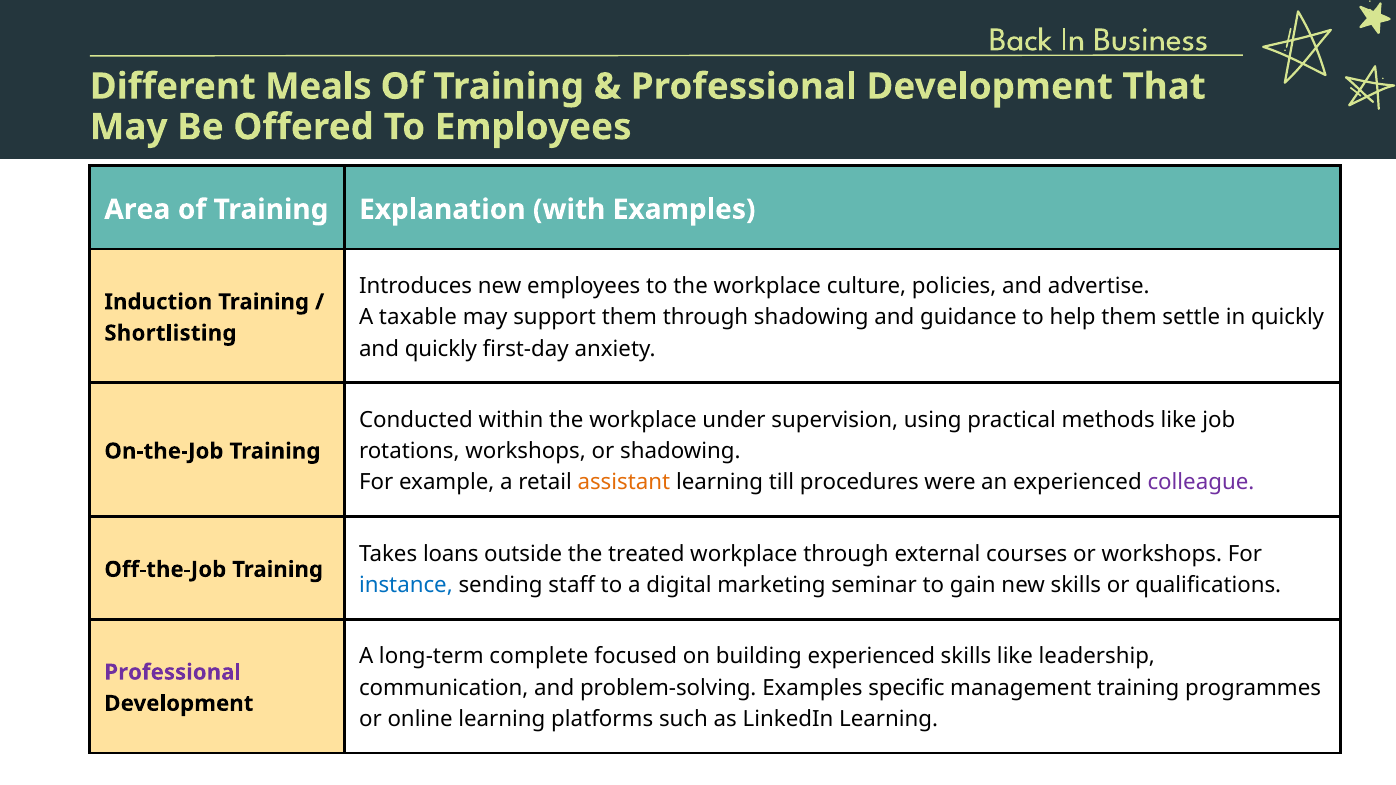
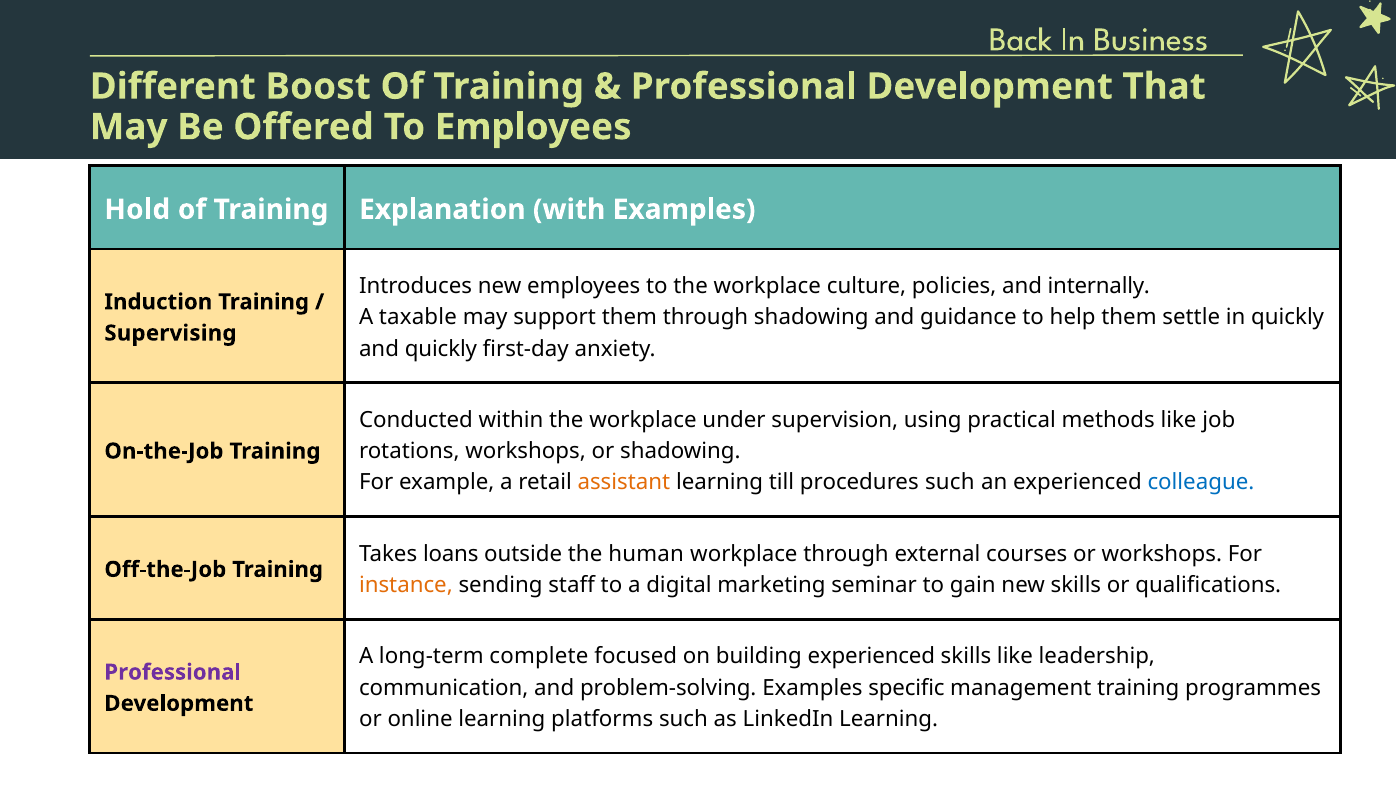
Meals: Meals -> Boost (318, 87)
Area: Area -> Hold (137, 210)
advertise: advertise -> internally (1099, 286)
Shortlisting: Shortlisting -> Supervising (170, 333)
procedures were: were -> such (950, 483)
colleague colour: purple -> blue (1201, 483)
treated: treated -> human (646, 554)
instance colour: blue -> orange (406, 585)
